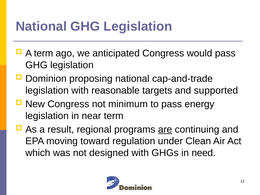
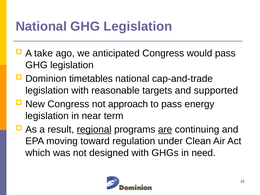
A term: term -> take (43, 53)
proposing: proposing -> timetables (91, 79)
minimum: minimum -> approach (128, 104)
regional underline: none -> present (94, 129)
